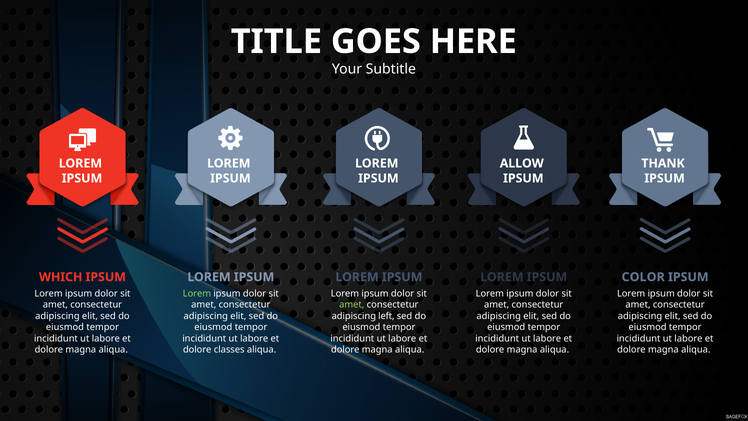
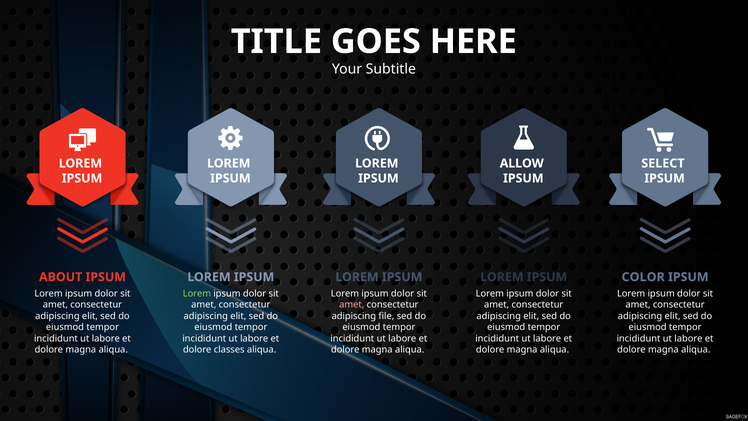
THANK: THANK -> SELECT (663, 163)
WHICH: WHICH -> ABOUT (61, 277)
amet colour: light green -> pink (352, 305)
left: left -> file (386, 316)
